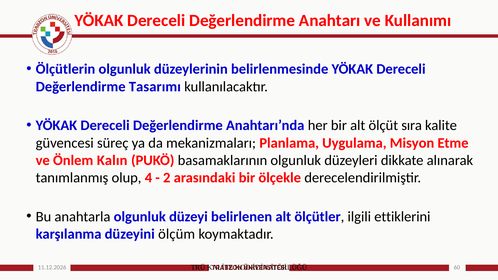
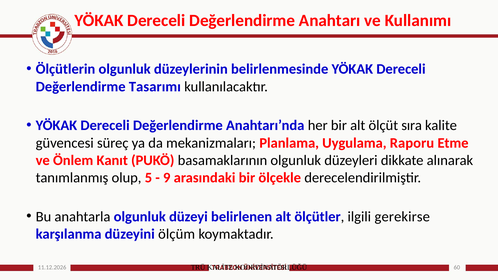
Misyon: Misyon -> Raporu (412, 143)
Kalın: Kalın -> Kanıt (112, 160)
4: 4 -> 5 (148, 178)
2: 2 -> 9 (167, 178)
ettiklerini: ettiklerini -> gerekirse (402, 217)
